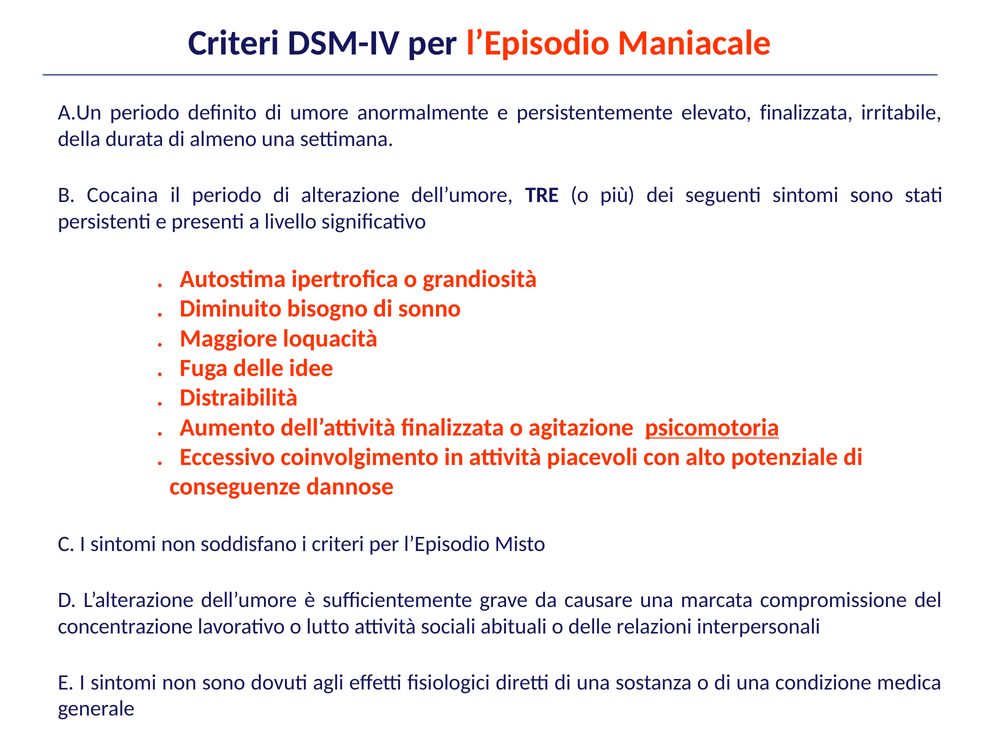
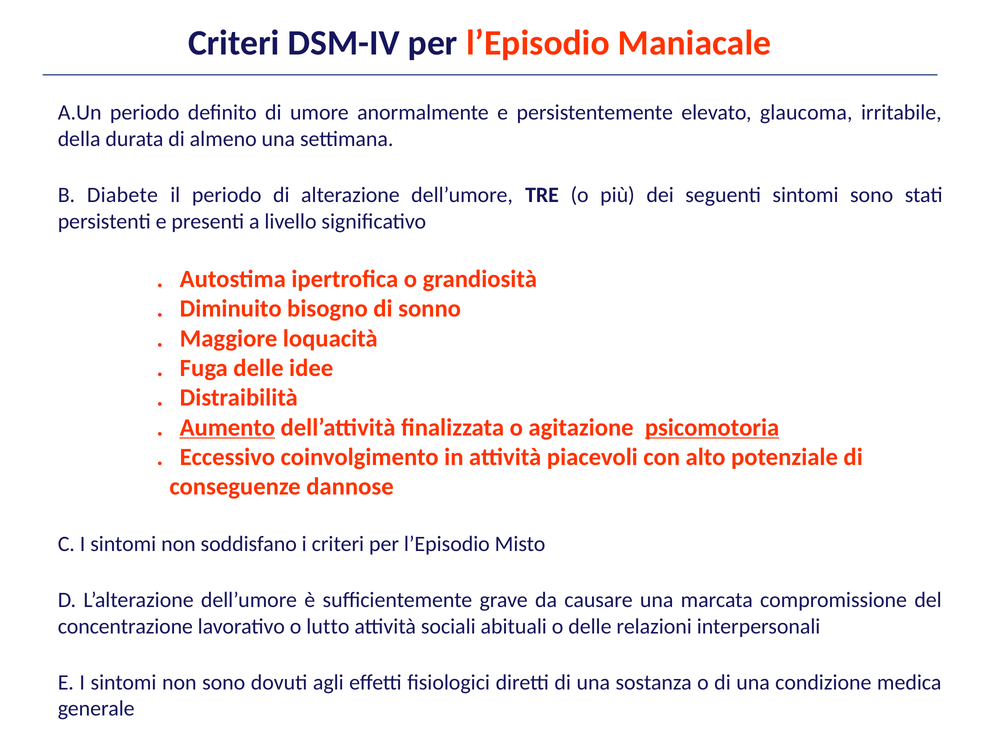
elevato finalizzata: finalizzata -> glaucoma (806, 113)
Cocaina: Cocaina -> Diabete (122, 195)
Aumento underline: none -> present (227, 427)
